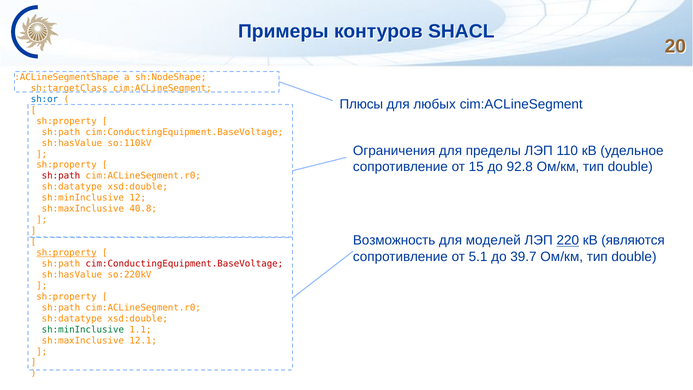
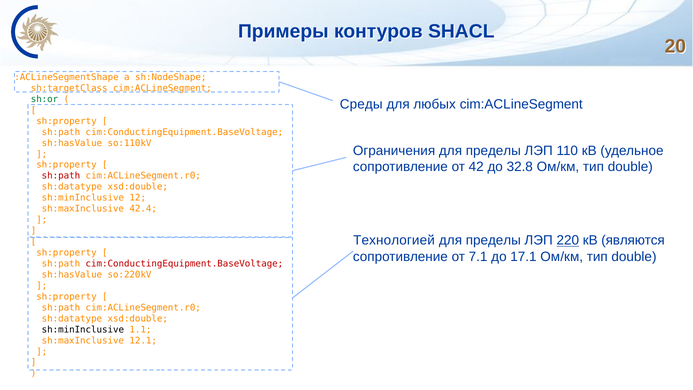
sh:or colour: blue -> green (44, 99)
Плюсы: Плюсы -> Среды (361, 104)
15: 15 -> 42 (476, 167)
92.8: 92.8 -> 32.8 (520, 167)
40.8: 40.8 -> 42.4 (143, 209)
Возможность: Возможность -> Технологией (394, 240)
моделей: моделей -> пределы (493, 240)
sh:property underline: present -> none (66, 253)
5.1: 5.1 -> 7.1 (478, 257)
39.7: 39.7 -> 17.1 (523, 257)
sh:minInclusive colour: green -> black (83, 329)
